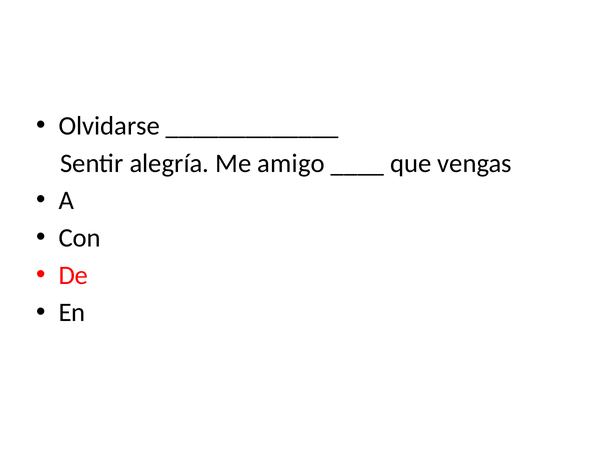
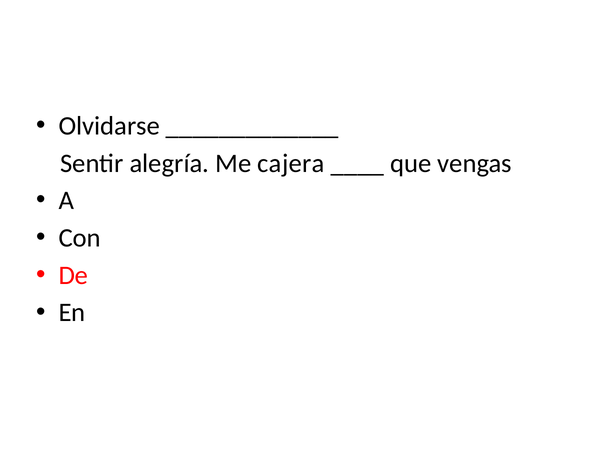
amigo: amigo -> cajera (291, 163)
